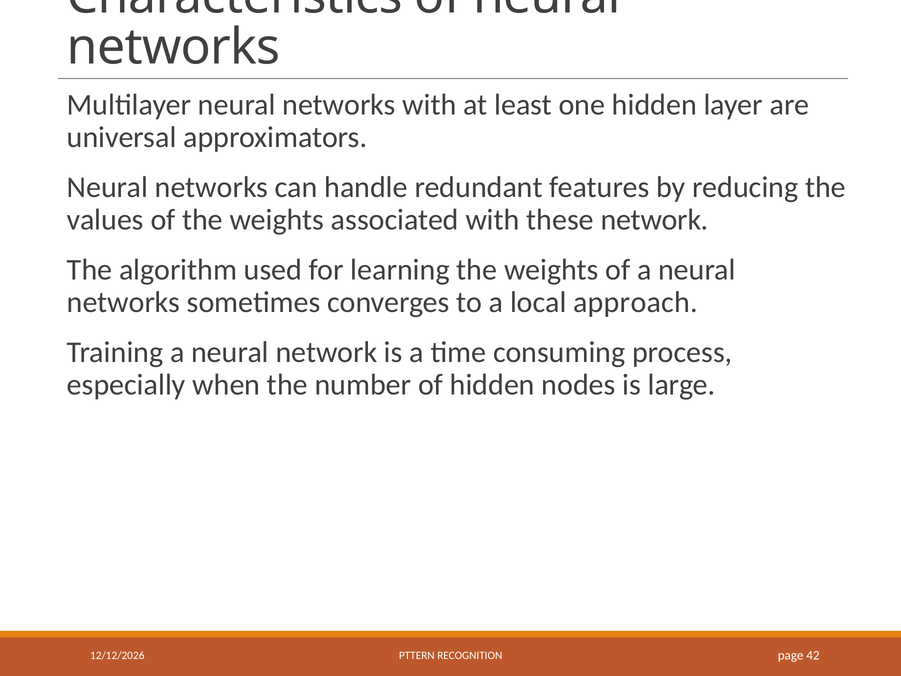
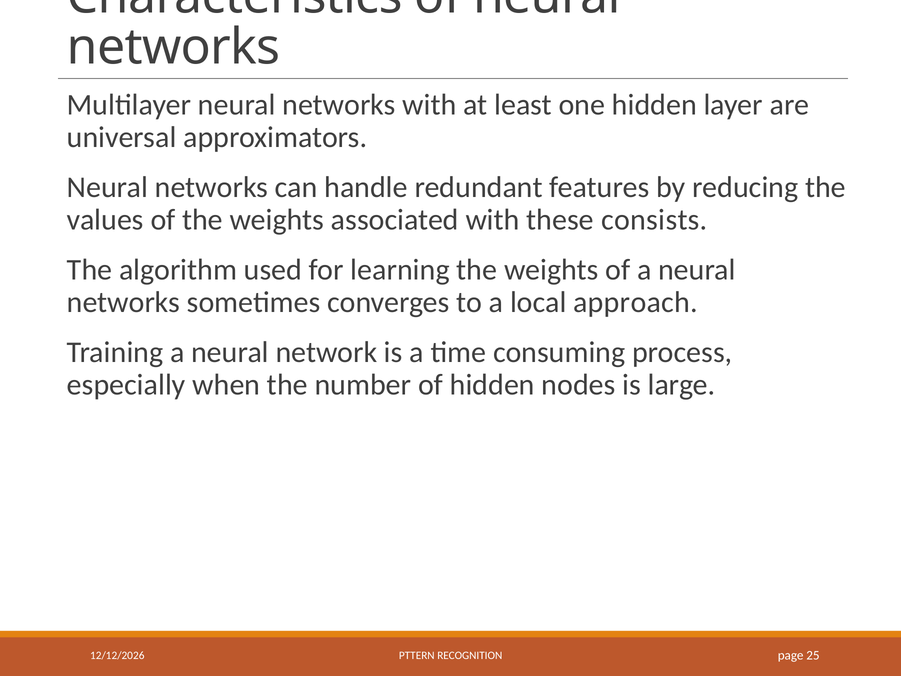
these network: network -> consists (654, 220)
42: 42 -> 25 (813, 655)
